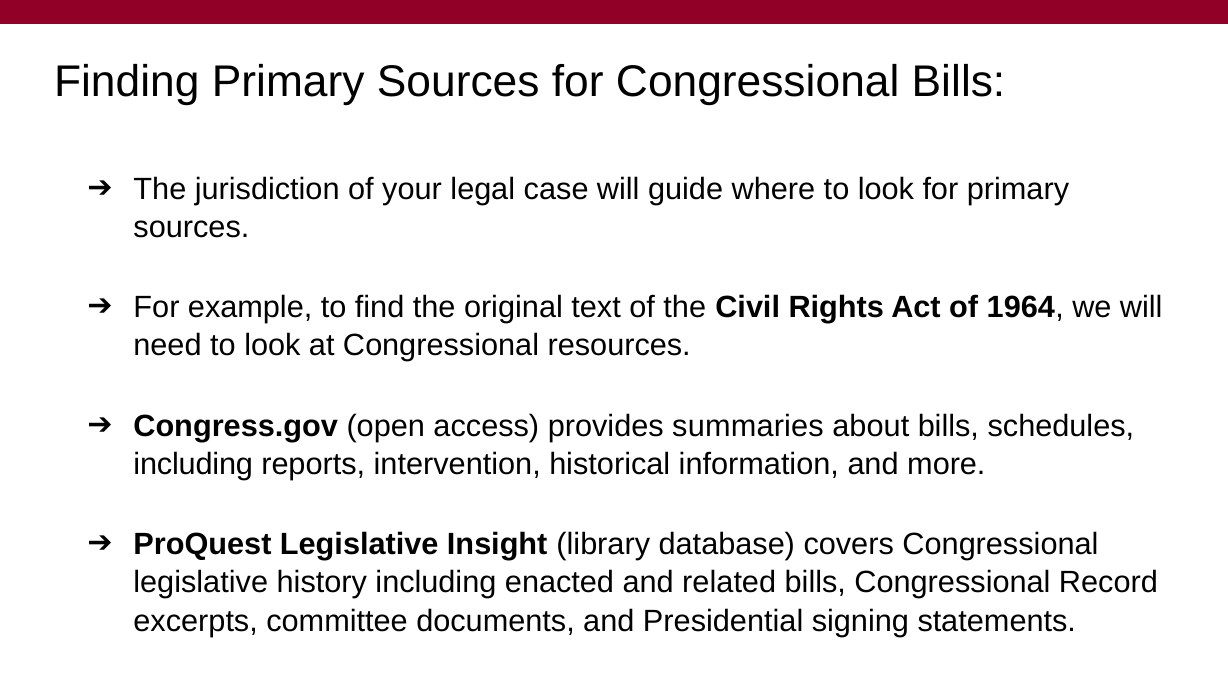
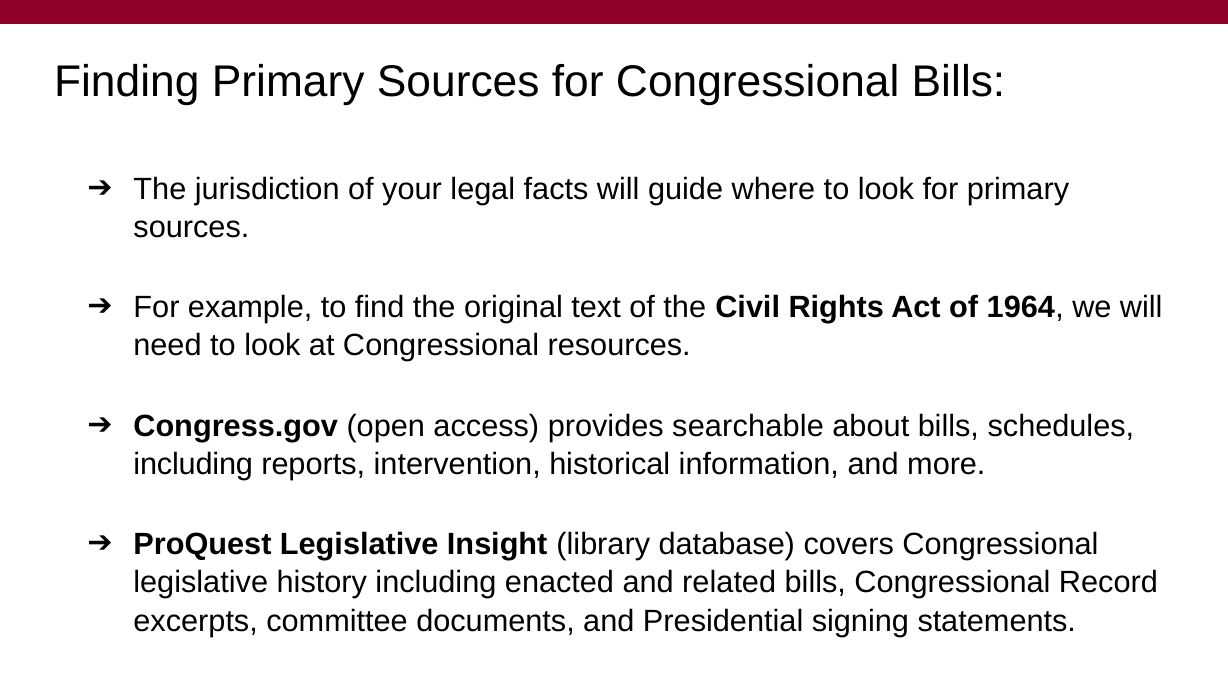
case: case -> facts (556, 189)
summaries: summaries -> searchable (748, 426)
